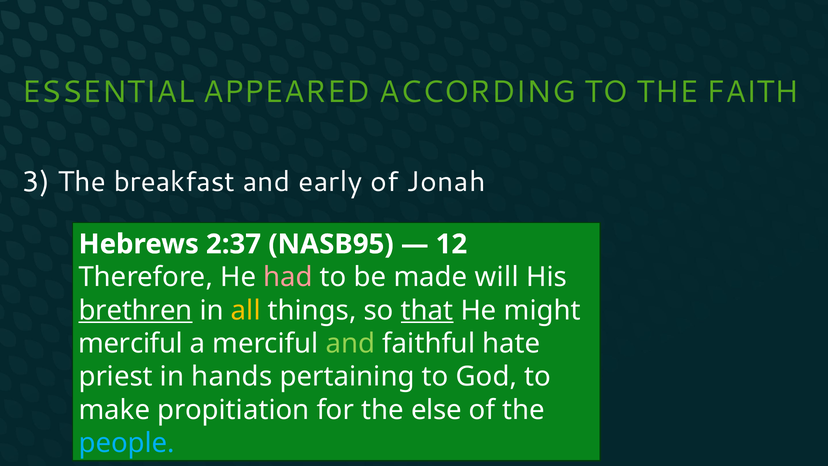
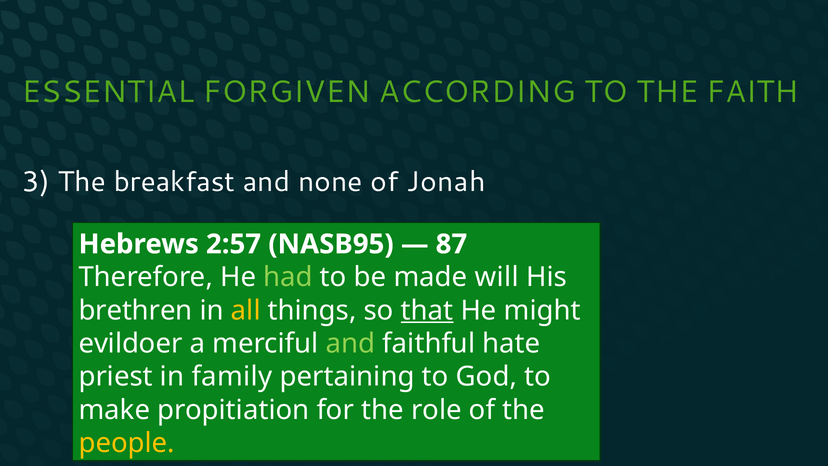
APPEARED: APPEARED -> FORGIVEN (287, 92)
early: early -> none (330, 182)
2:37: 2:37 -> 2:57 (234, 244)
12: 12 -> 87 (451, 244)
had colour: pink -> light green (288, 277)
brethren underline: present -> none (136, 310)
merciful: merciful -> evildoer (131, 343)
hands: hands -> family (232, 377)
else: else -> role (436, 410)
people colour: light blue -> yellow (127, 443)
